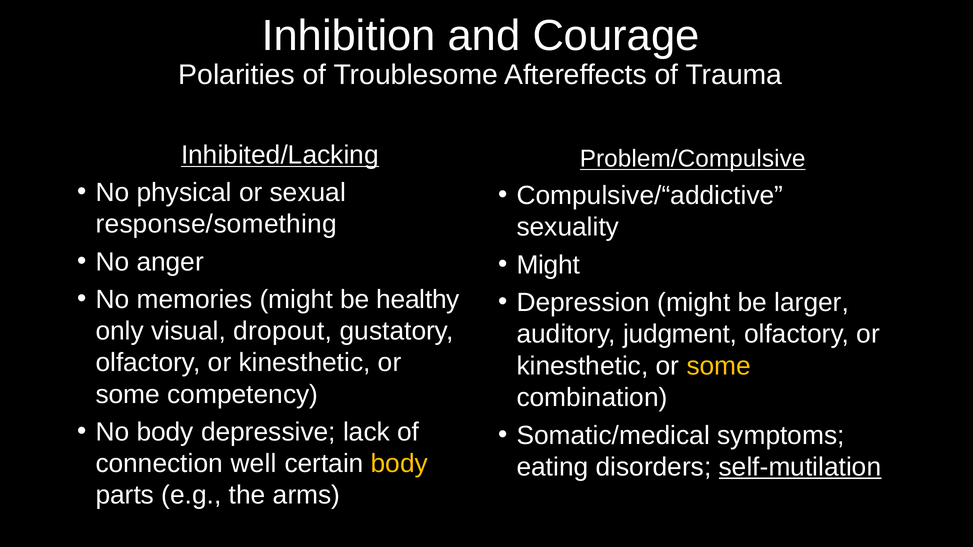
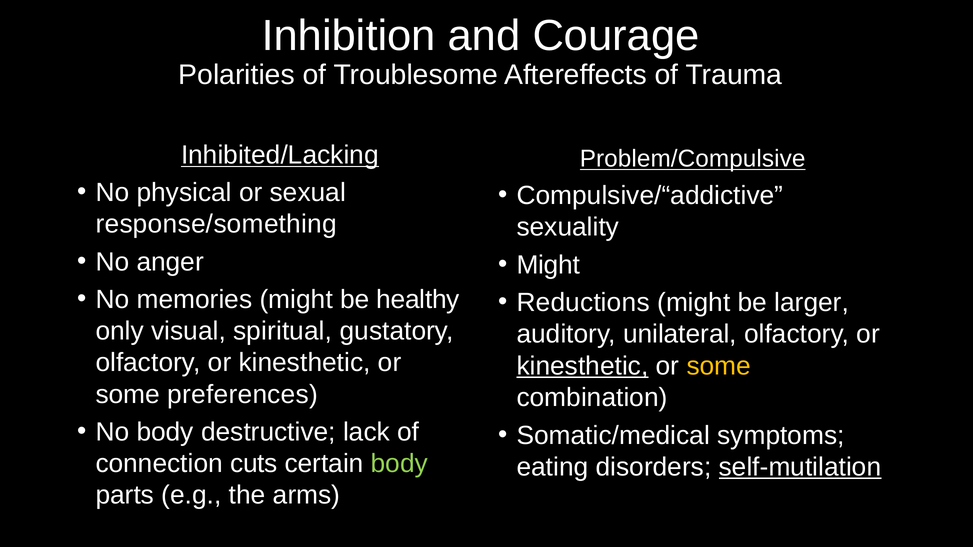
Depression: Depression -> Reductions (583, 303)
dropout: dropout -> spiritual (283, 331)
judgment: judgment -> unilateral (680, 334)
kinesthetic underline: none -> present (583, 366)
competency: competency -> preferences (243, 395)
depressive: depressive -> destructive (268, 432)
well: well -> cuts (254, 464)
body colour: yellow -> light green (399, 464)
